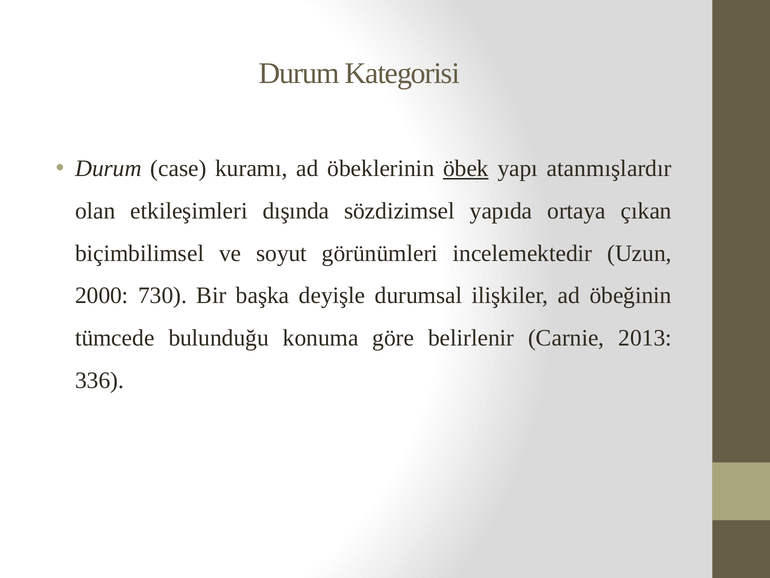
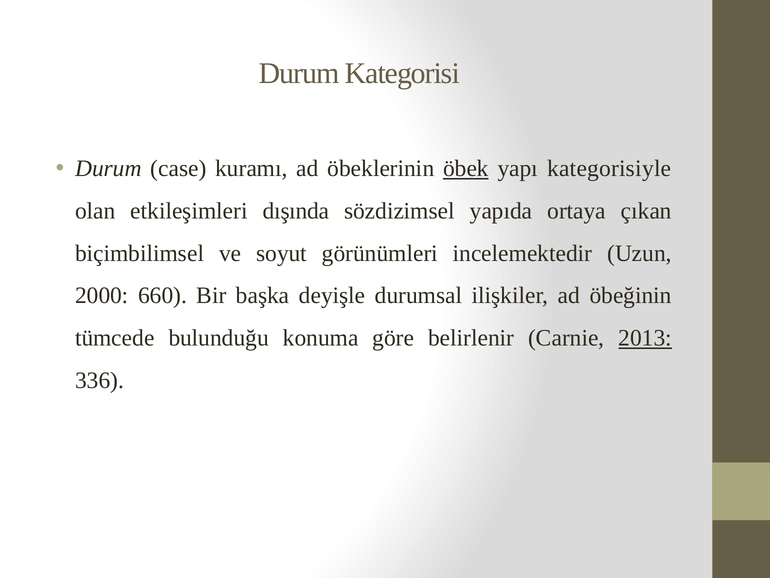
atanmışlardır: atanmışlardır -> kategorisiyle (609, 168)
730: 730 -> 660 (163, 295)
2013 underline: none -> present (645, 338)
